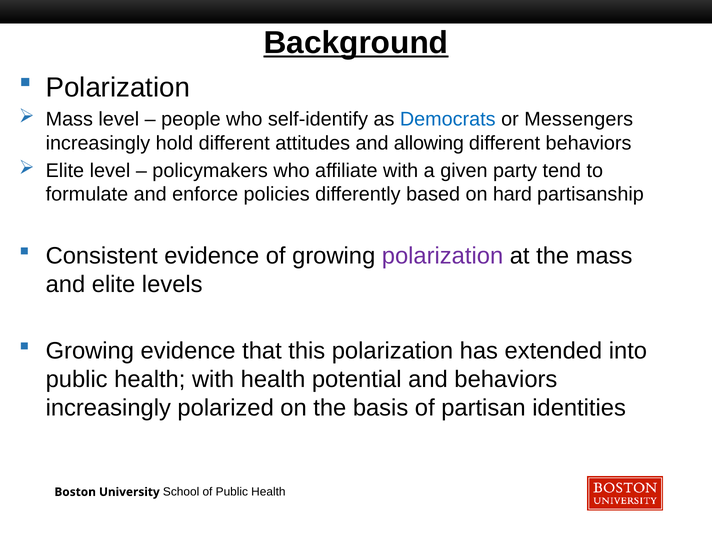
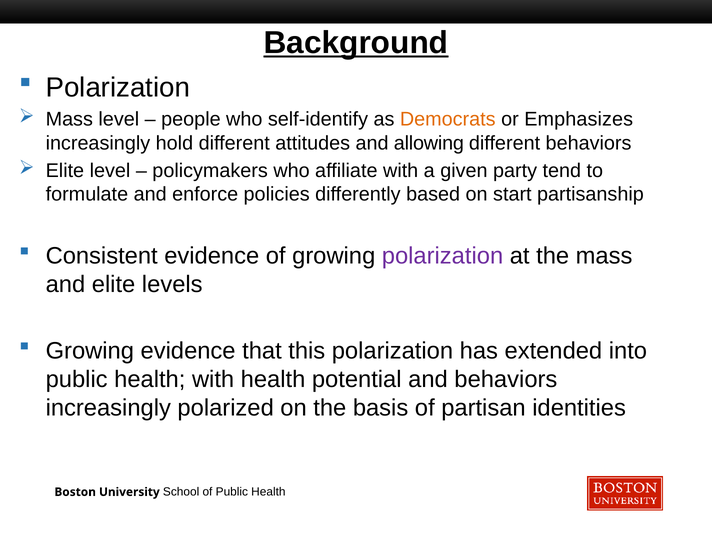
Democrats colour: blue -> orange (448, 119)
Messengers: Messengers -> Emphasizes (579, 119)
hard: hard -> start (512, 194)
